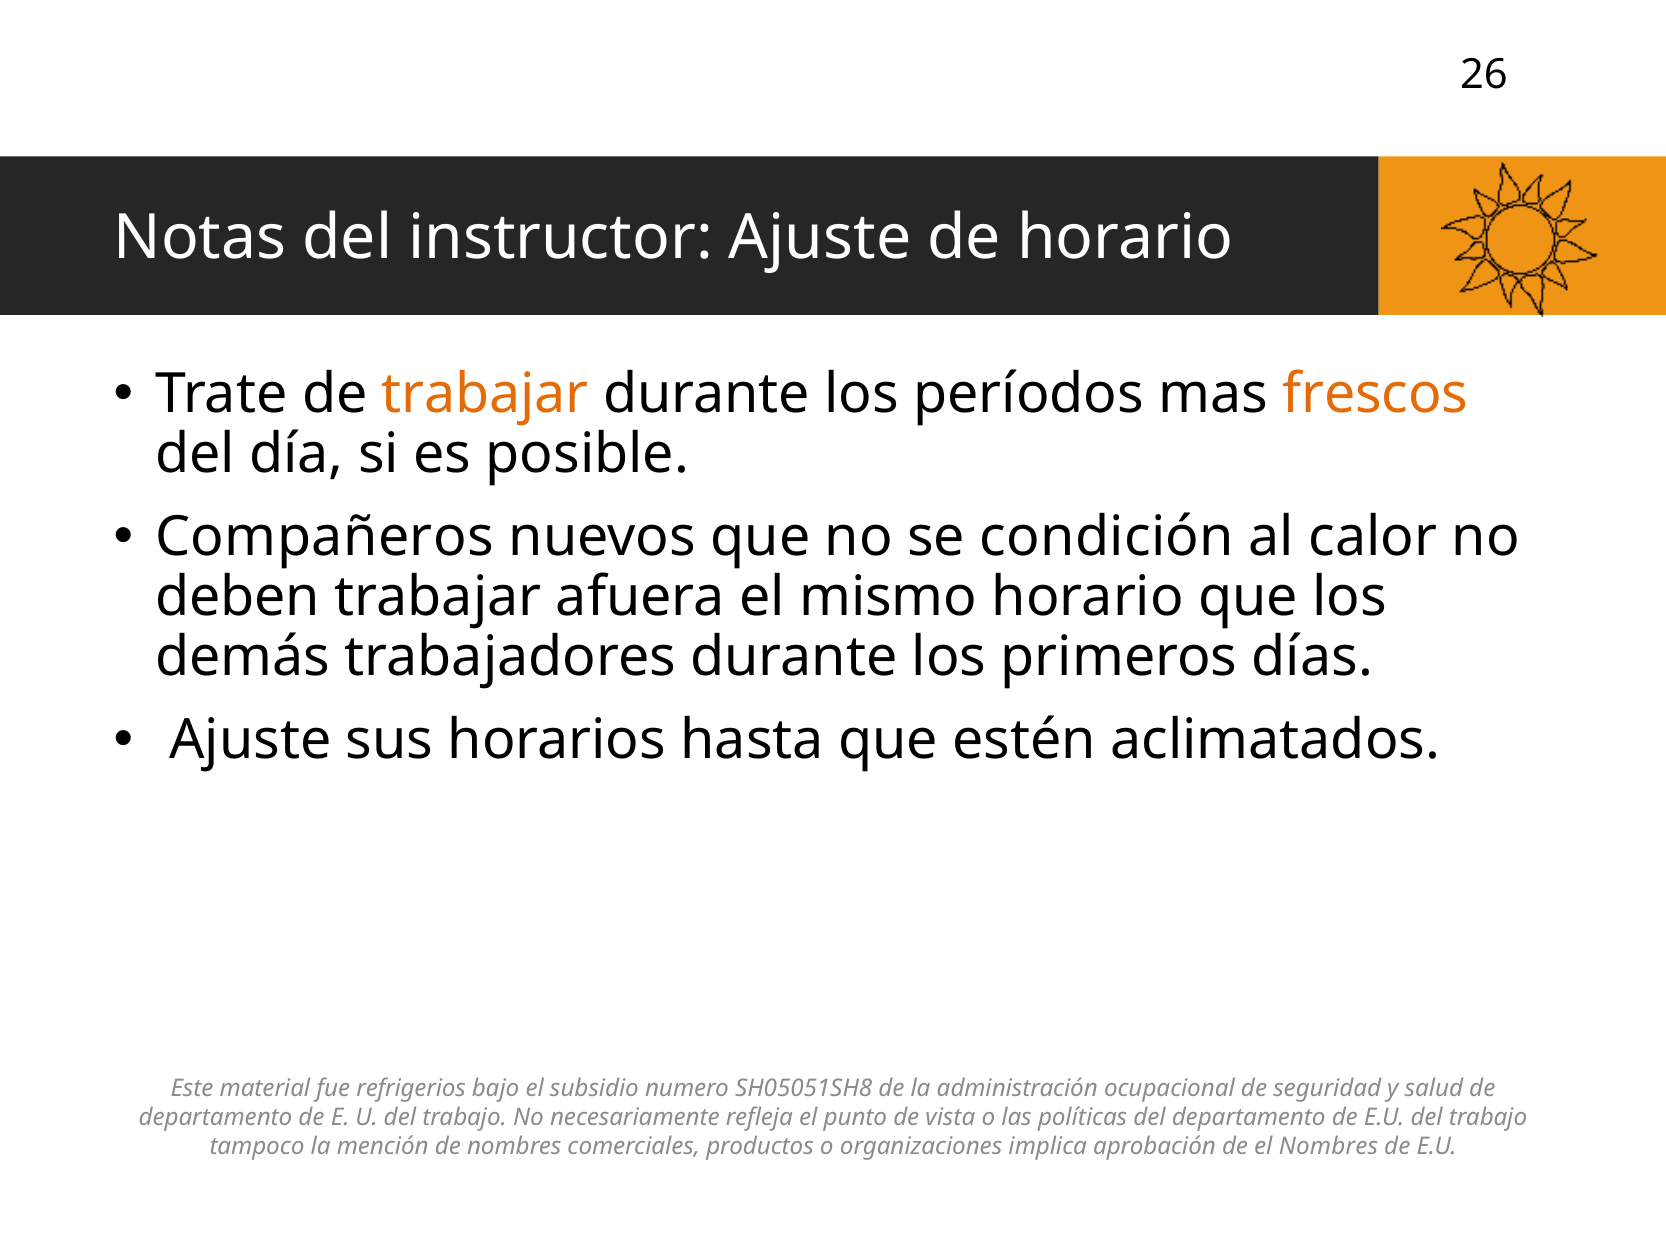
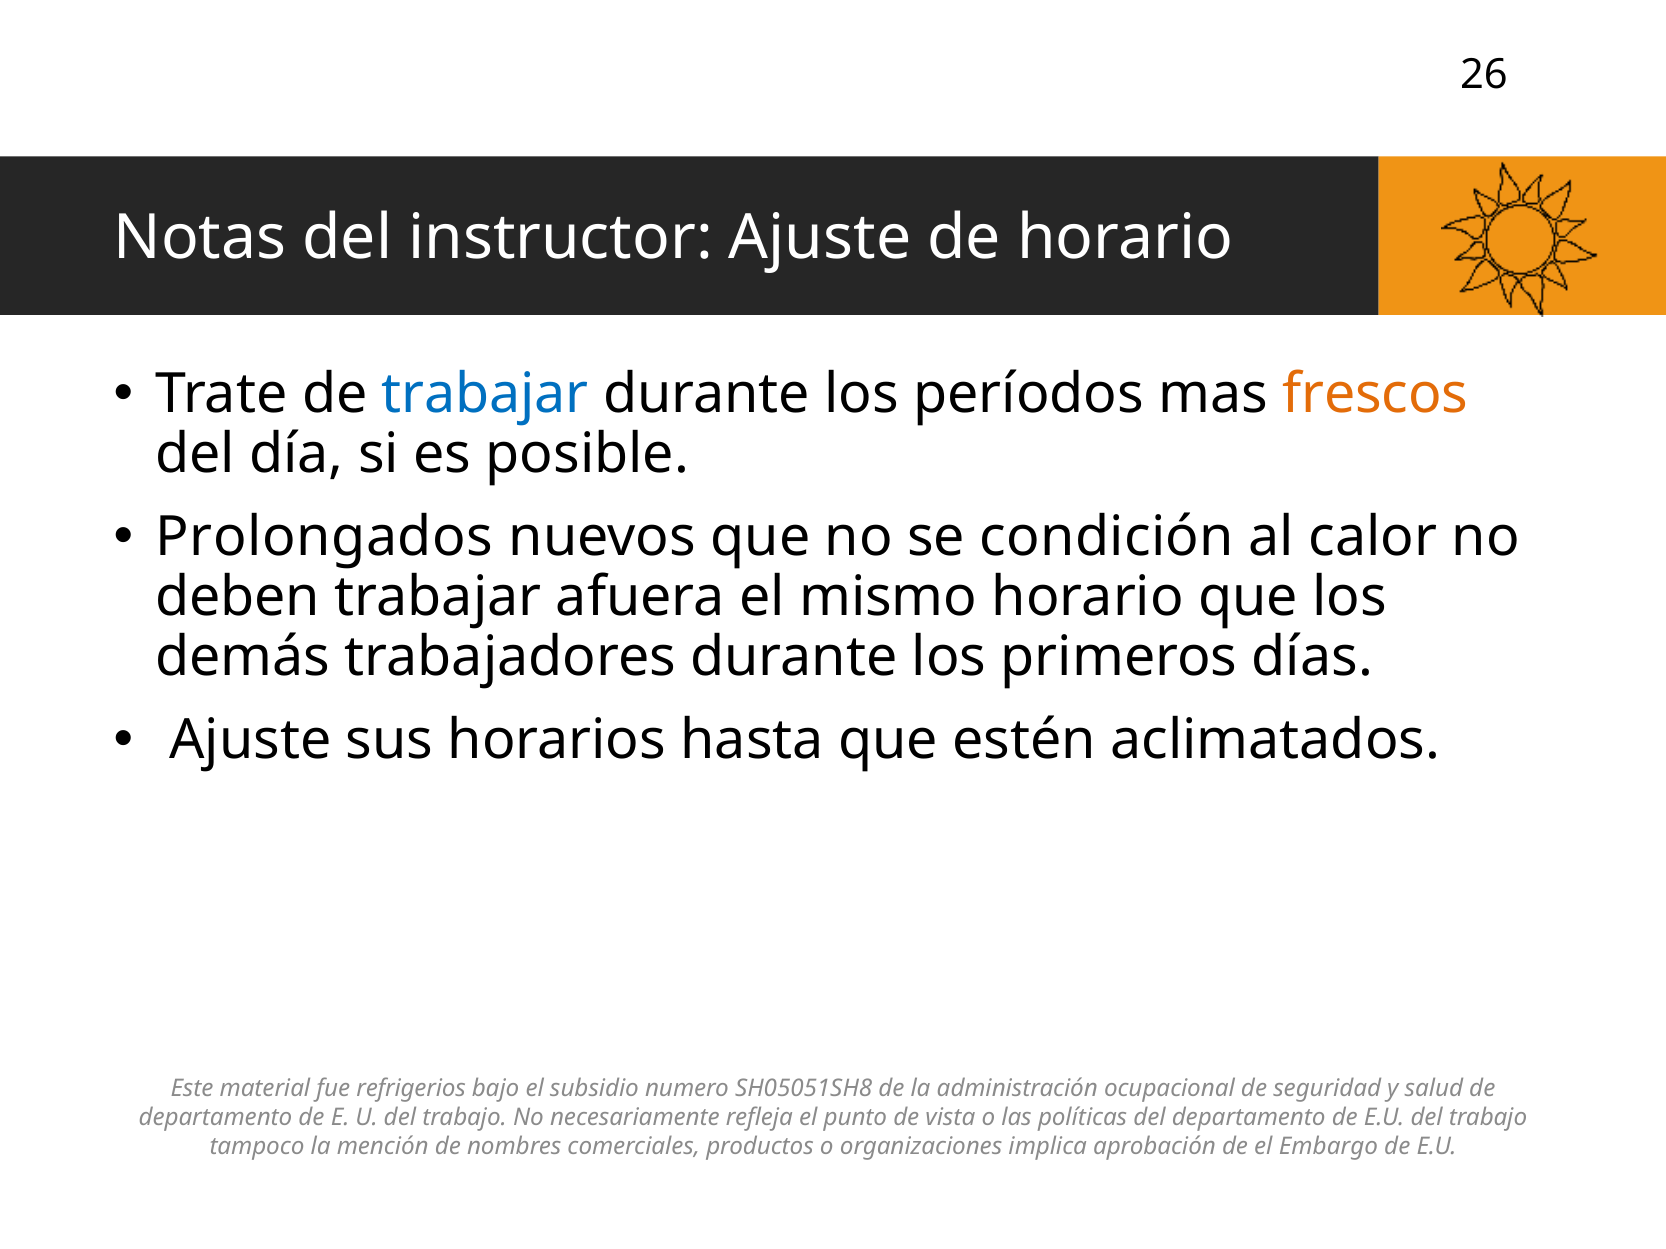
trabajar colour: orange -> blue (485, 394)
Compañeros: Compañeros -> Prolongados (325, 538)
el Nombres: Nombres -> Embargo (1329, 1147)
